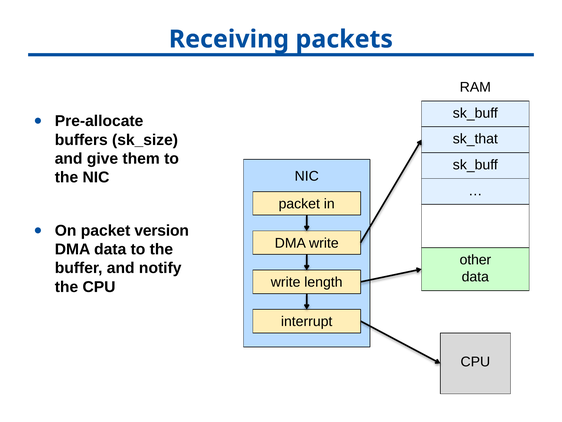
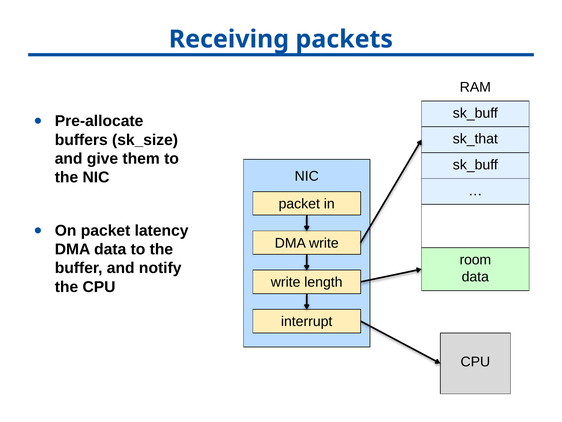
version: version -> latency (162, 230)
other: other -> room (475, 260)
